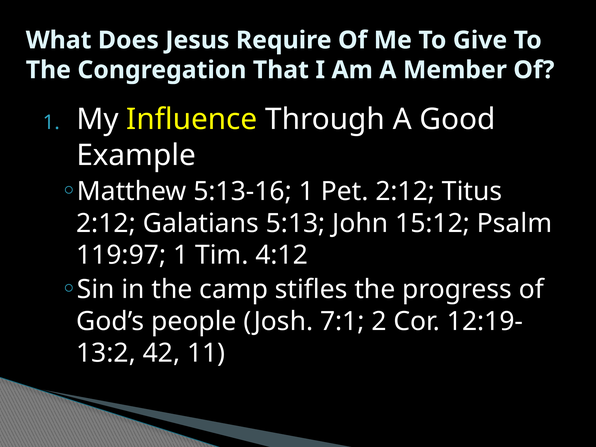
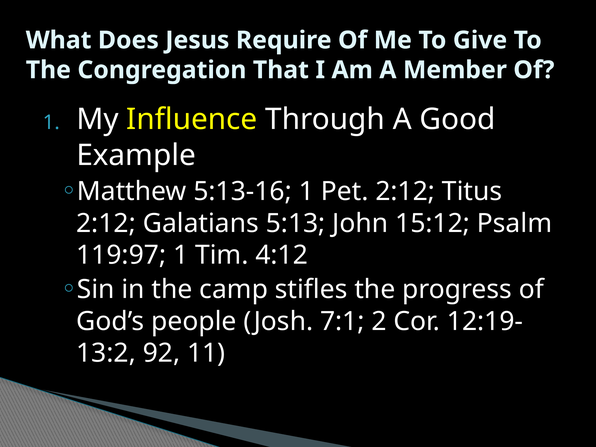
42: 42 -> 92 (161, 353)
